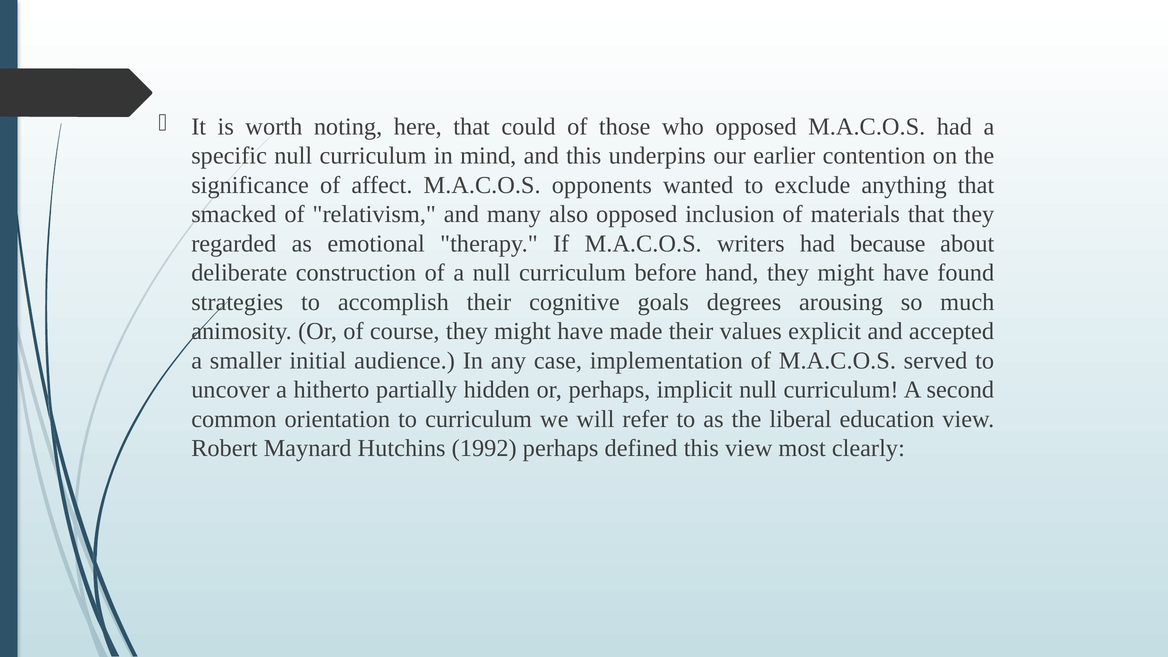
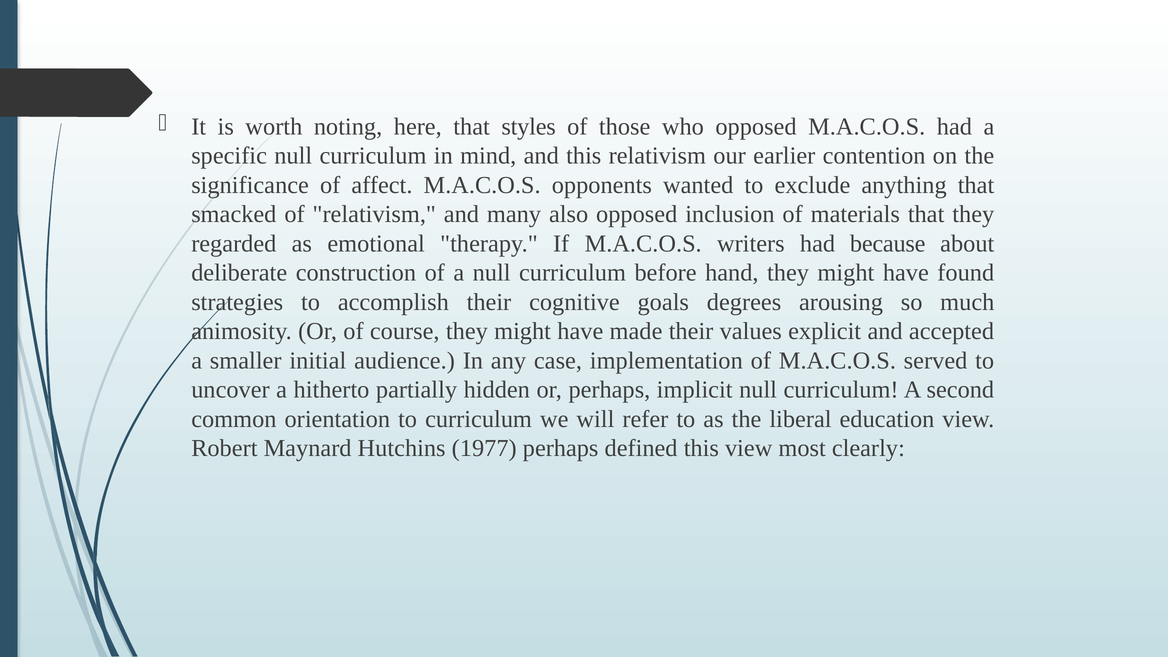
could: could -> styles (529, 127)
this underpins: underpins -> relativism (657, 156)
1992: 1992 -> 1977 (484, 448)
